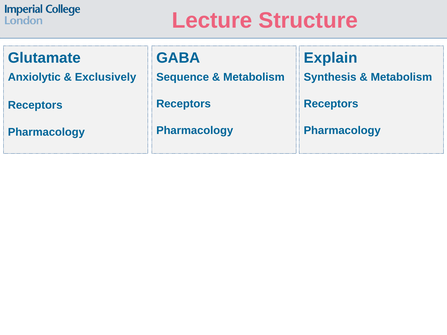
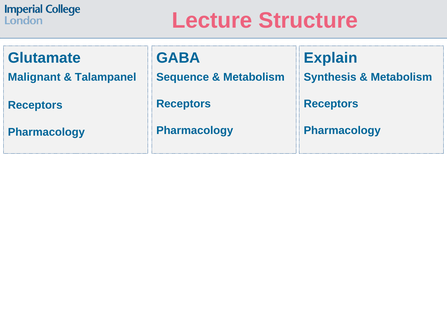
Anxiolytic: Anxiolytic -> Malignant (34, 77)
Exclusively: Exclusively -> Talampanel (106, 77)
